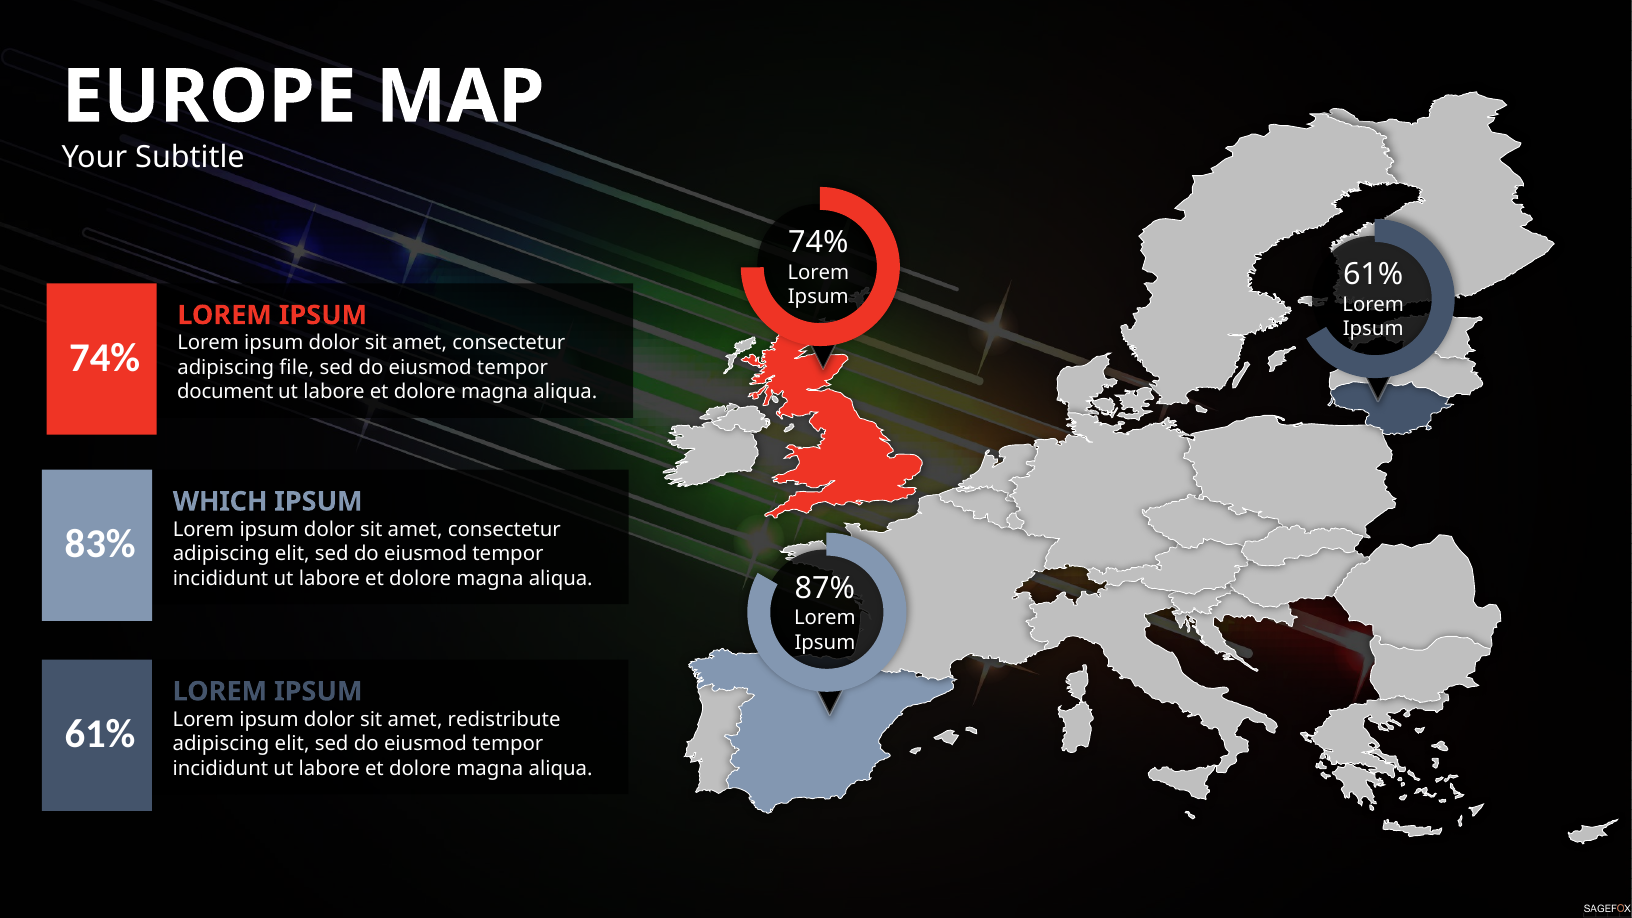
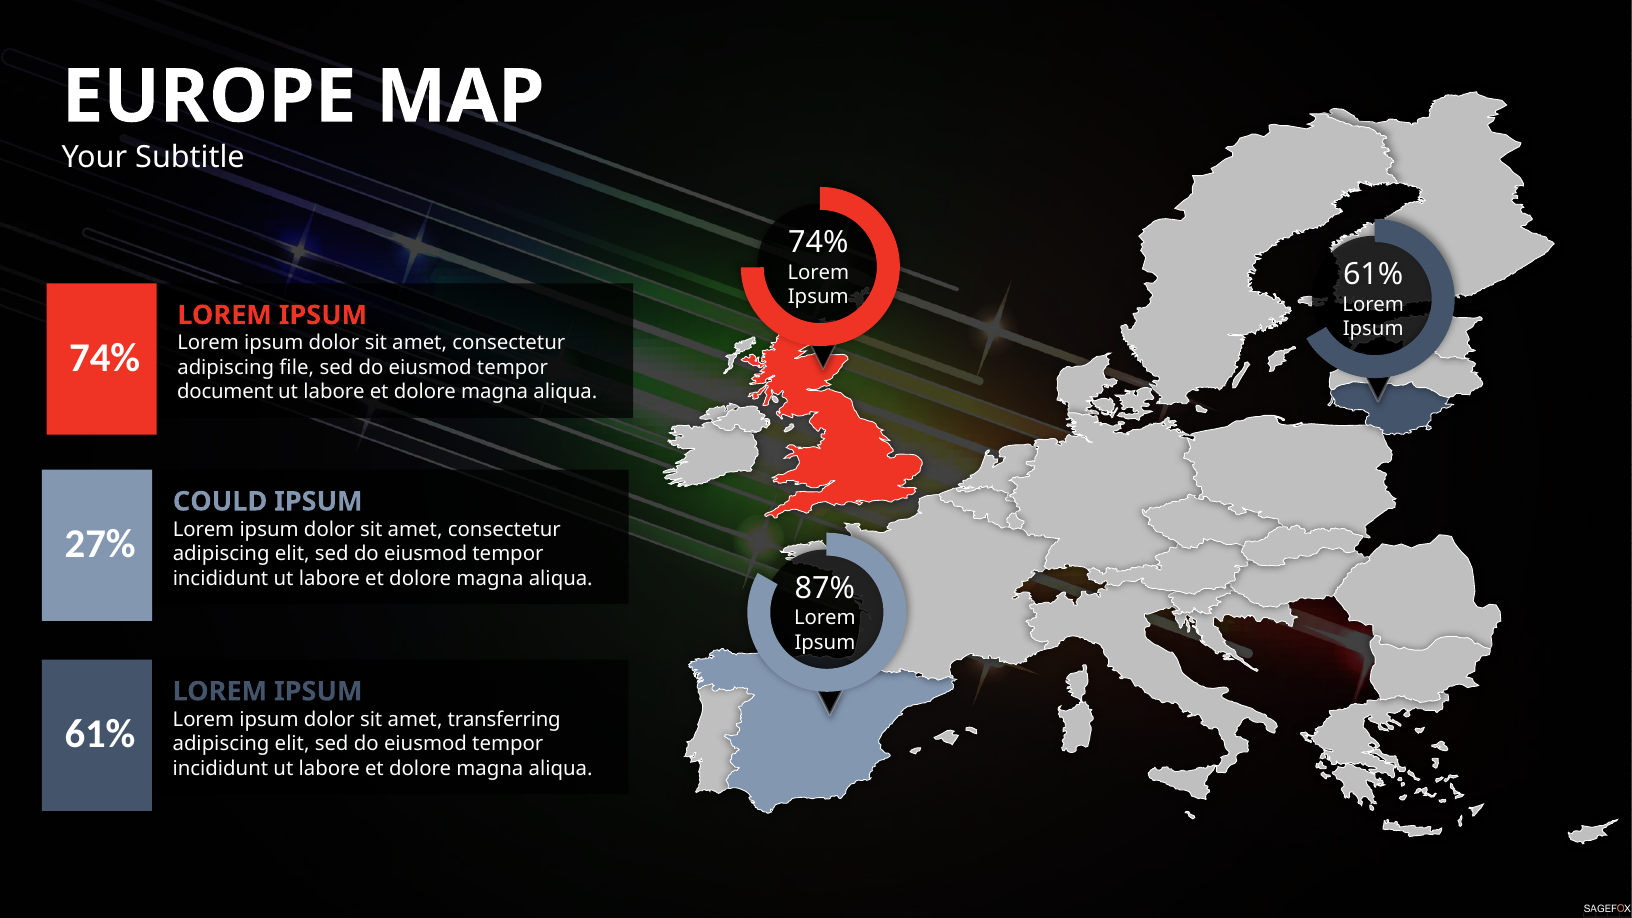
WHICH: WHICH -> COULD (220, 502)
83%: 83% -> 27% (100, 544)
redistribute: redistribute -> transferring (504, 720)
